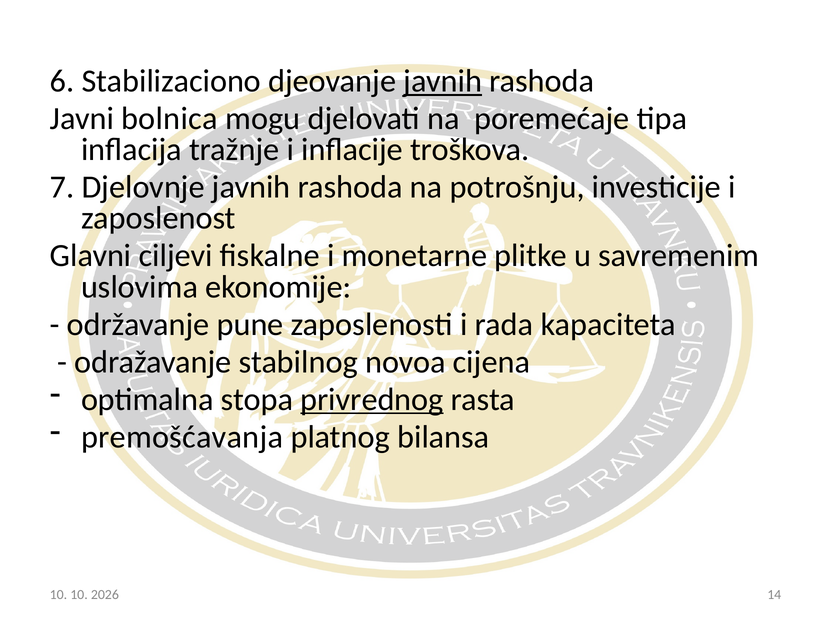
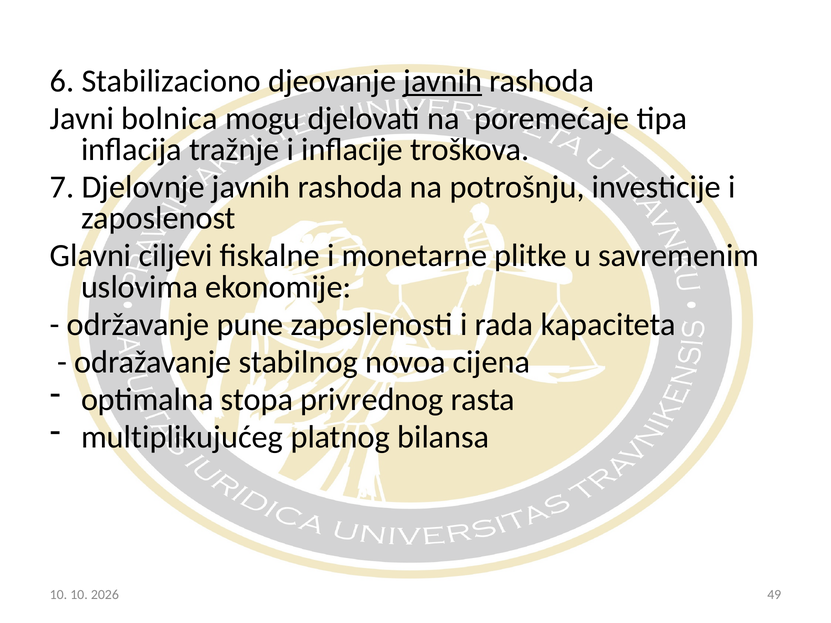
privrednog underline: present -> none (372, 400)
premošćavanja: premošćavanja -> multiplikujućeg (182, 437)
14: 14 -> 49 (774, 595)
